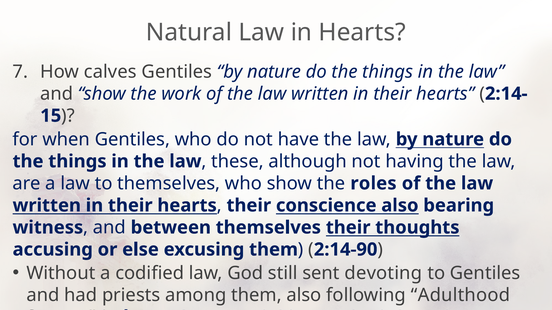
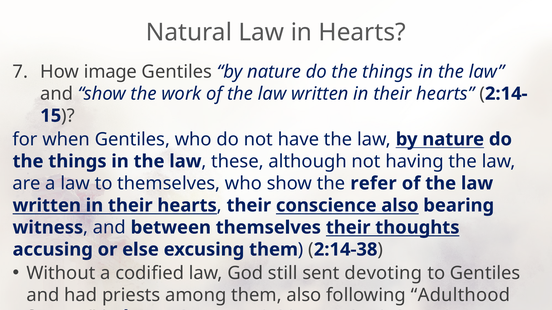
calves: calves -> image (110, 72)
roles: roles -> refer (373, 184)
2:14-90: 2:14-90 -> 2:14-38 (346, 250)
